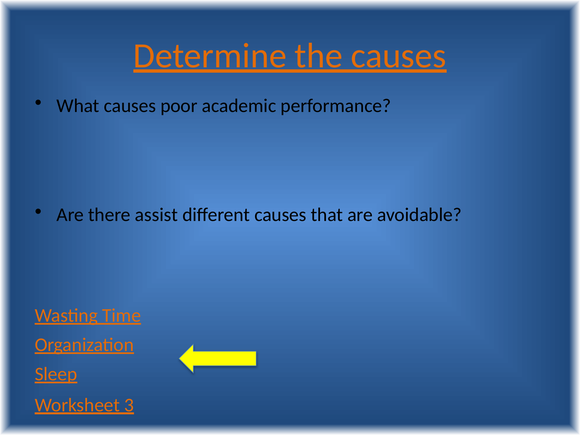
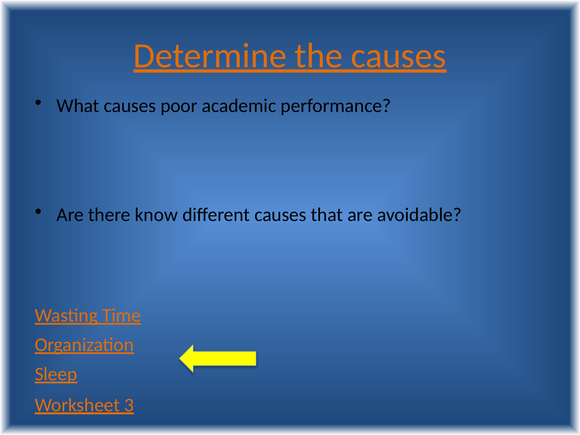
assist: assist -> know (156, 215)
